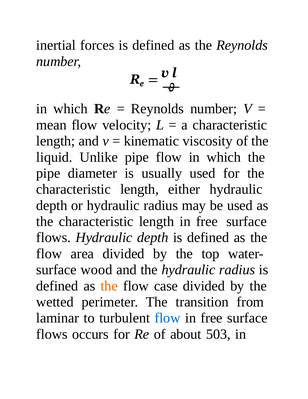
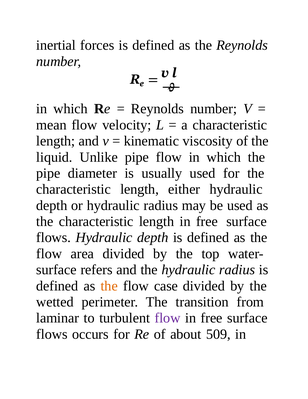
wood: wood -> refers (97, 269)
flow colour: blue -> purple (168, 318)
503: 503 -> 509 (218, 334)
